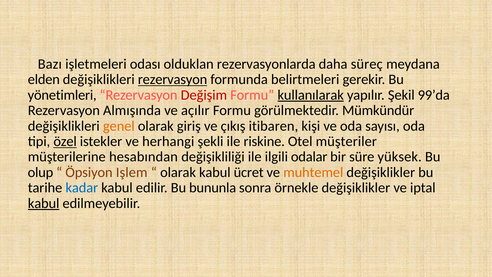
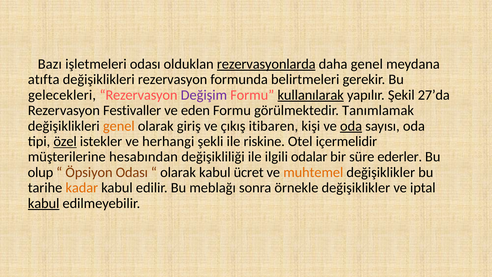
rezervasyonlarda underline: none -> present (266, 64)
daha süreç: süreç -> genel (367, 64)
elden: elden -> atıfta (44, 79)
rezervasyon underline: present -> none (173, 79)
yönetimleri: yönetimleri -> gelecekleri (62, 95)
Değişim colour: red -> purple (204, 95)
99’da: 99’da -> 27’da (434, 95)
Almışında: Almışında -> Festivaller (132, 110)
açılır: açılır -> eden (195, 110)
Mümkündür: Mümkündür -> Tanımlamak (378, 110)
oda underline: none -> present (351, 126)
müşteriler: müşteriler -> içermelidir (346, 141)
yüksek: yüksek -> ederler (400, 157)
Öpsiyon Işlem: Işlem -> Odası (132, 172)
kadar colour: blue -> orange (82, 188)
bununla: bununla -> meblağı (213, 188)
